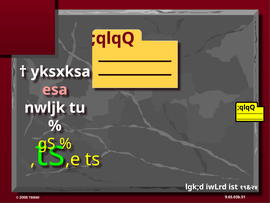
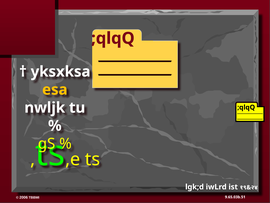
esa colour: pink -> yellow (55, 89)
